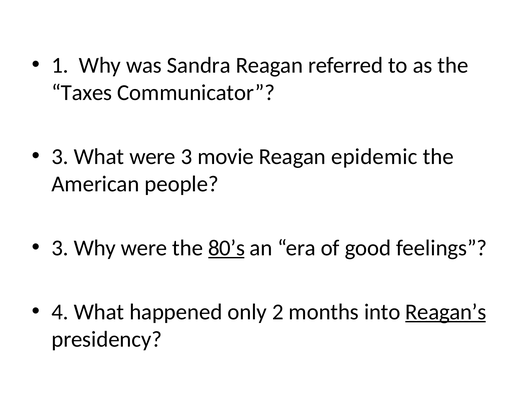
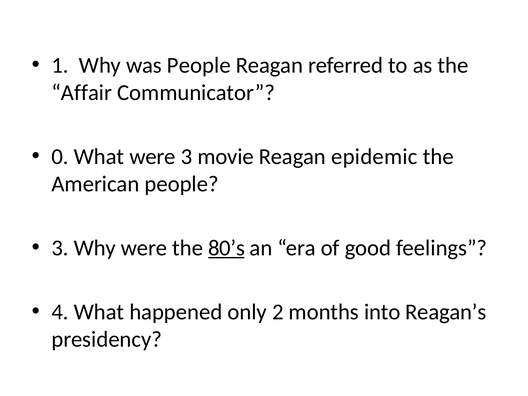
was Sandra: Sandra -> People (199, 65)
Taxes: Taxes -> Affair (82, 93)
3: 3 -> 0 (60, 157)
Reagan’s underline: present -> none (446, 312)
